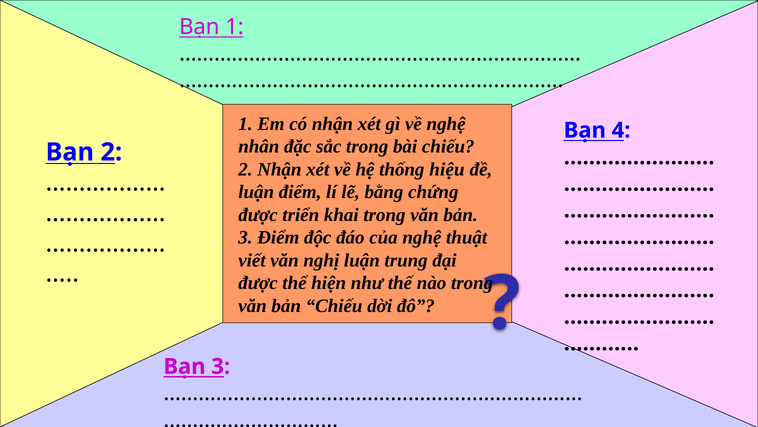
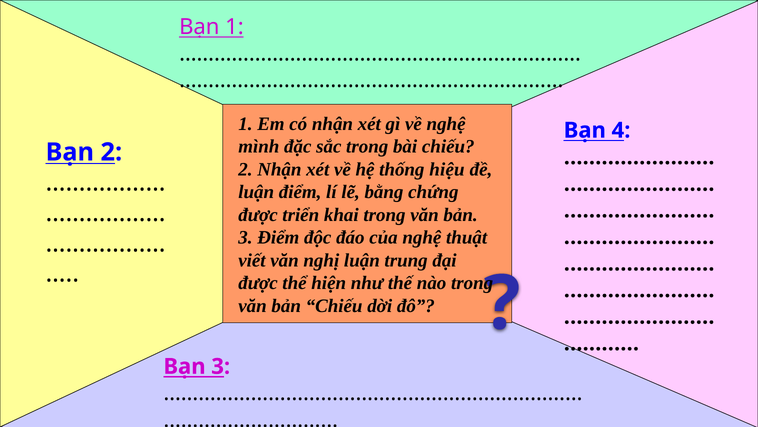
nhân: nhân -> mình (259, 146)
